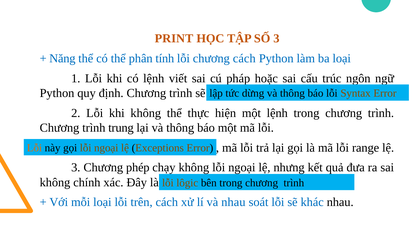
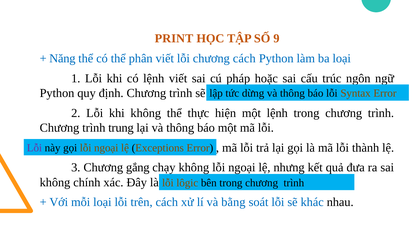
SỐ 3: 3 -> 9 (276, 39)
phân tính: tính -> viết (165, 59)
range: range -> thành (366, 148)
Lỗi colour: orange -> purple (34, 148)
phép: phép -> gắng (138, 168)
và nhau: nhau -> bằng (233, 202)
